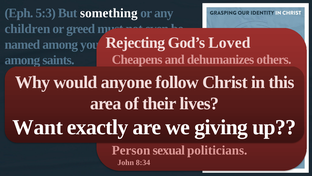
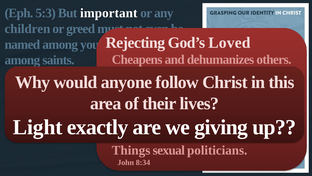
something: something -> important (109, 13)
Want: Want -> Light (38, 127)
Person: Person -> Things (131, 150)
